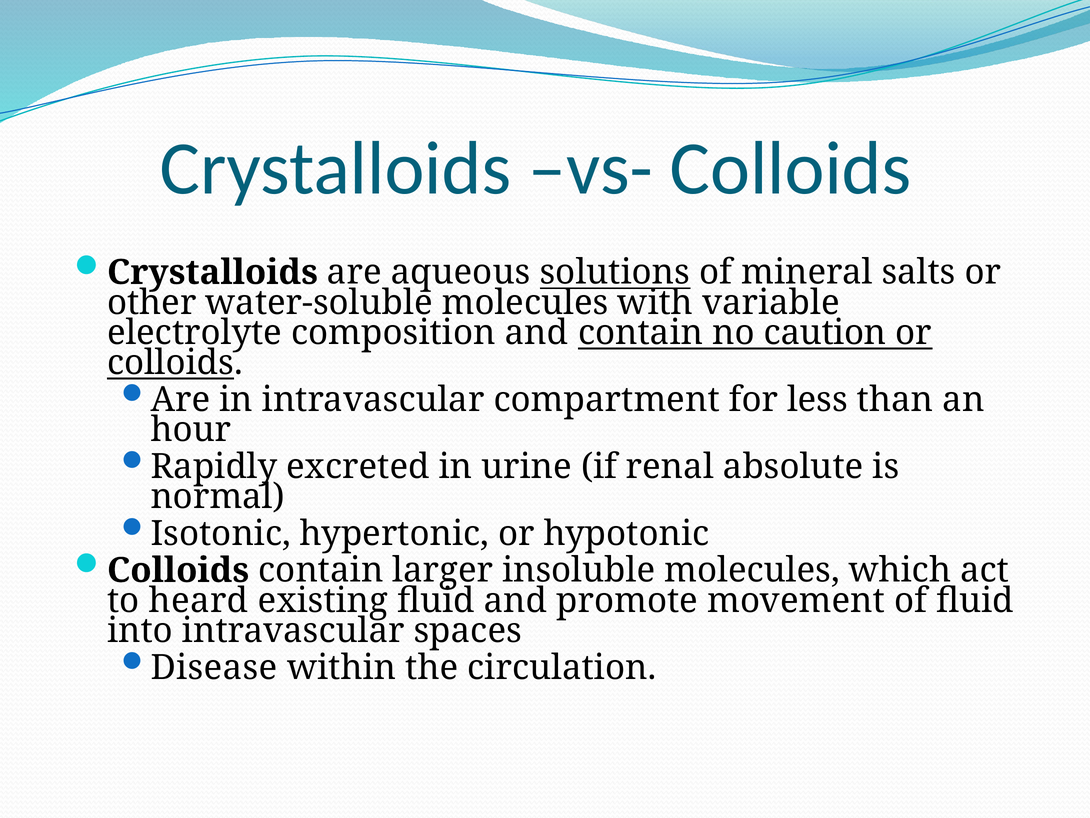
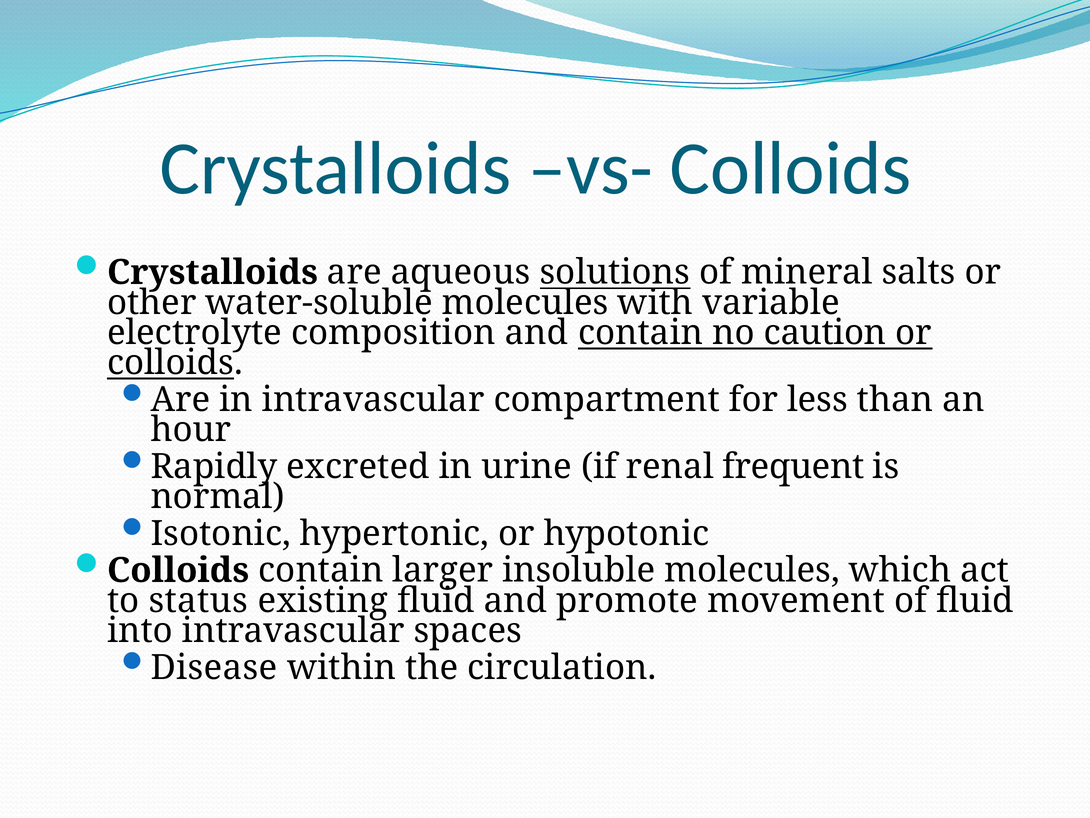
absolute: absolute -> frequent (793, 466)
heard: heard -> status (198, 600)
